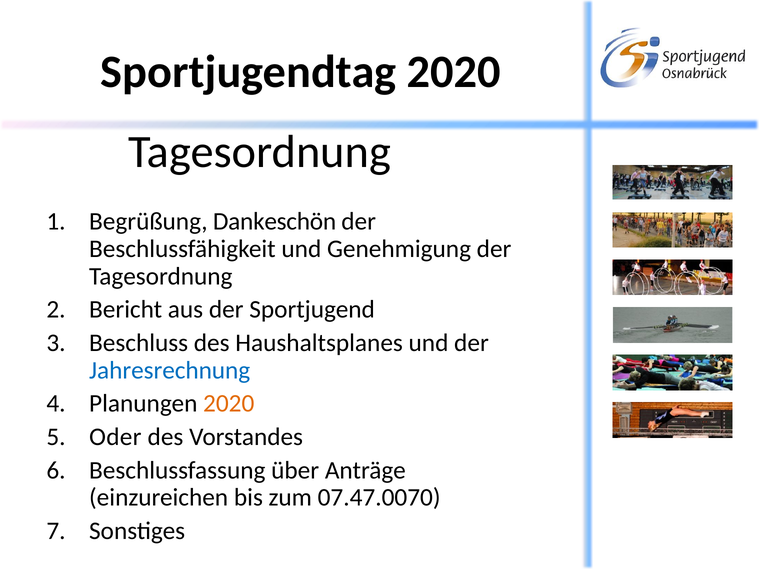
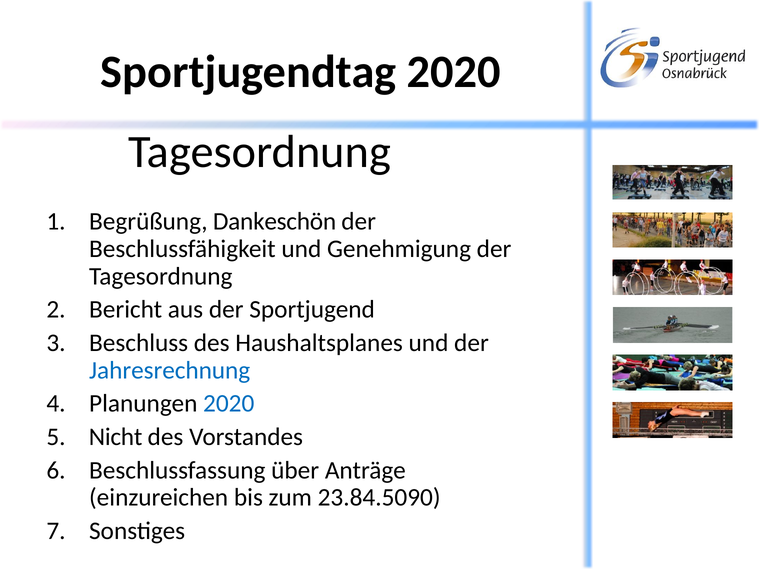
2020 colour: orange -> blue (229, 404)
Oder: Oder -> Nicht (116, 437)
07.47.0070: 07.47.0070 -> 23.84.5090 (379, 498)
